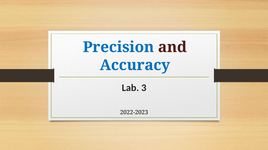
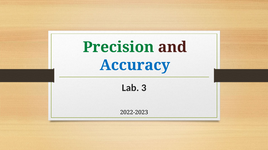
Precision colour: blue -> green (118, 47)
